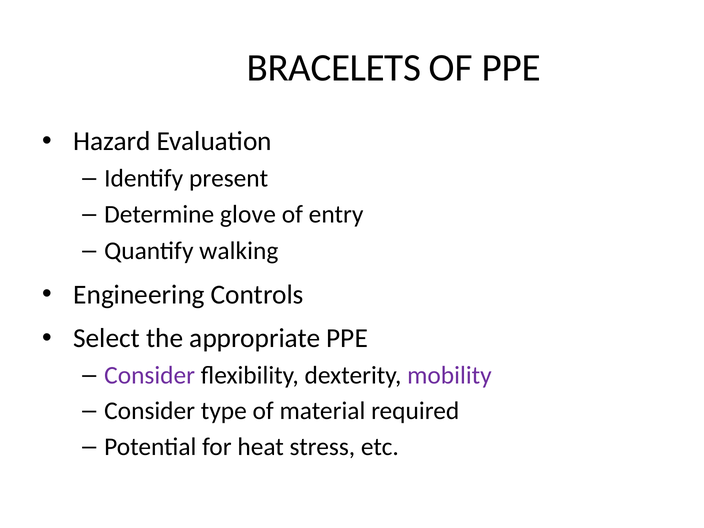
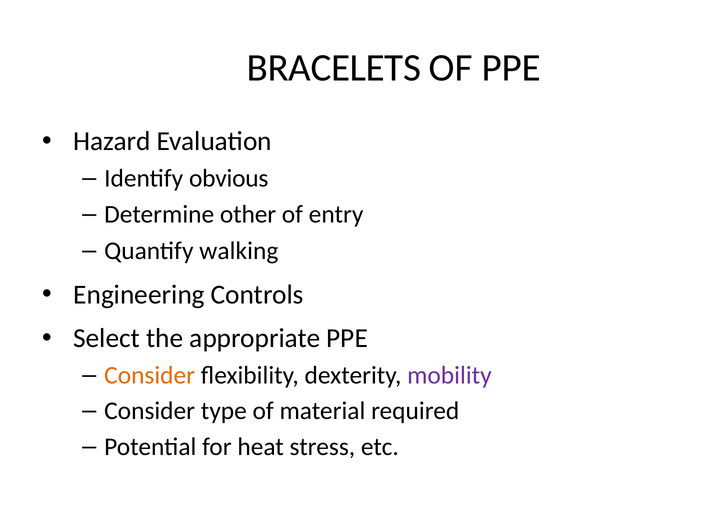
present: present -> obvious (229, 178)
glove: glove -> other (248, 214)
Consider colour: purple -> orange (150, 375)
